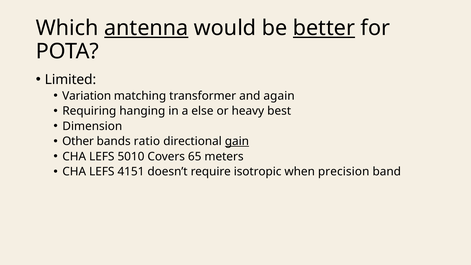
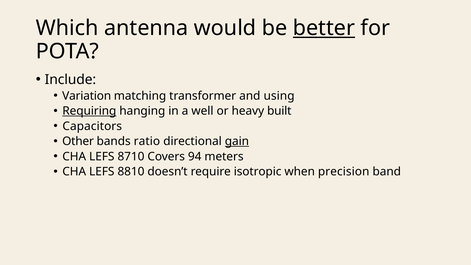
antenna underline: present -> none (146, 28)
Limited: Limited -> Include (70, 80)
again: again -> using (279, 96)
Requiring underline: none -> present (89, 111)
else: else -> well (202, 111)
best: best -> built (279, 111)
Dimension: Dimension -> Capacitors (92, 126)
5010: 5010 -> 8710 (131, 157)
65: 65 -> 94 (195, 157)
4151: 4151 -> 8810 (131, 172)
